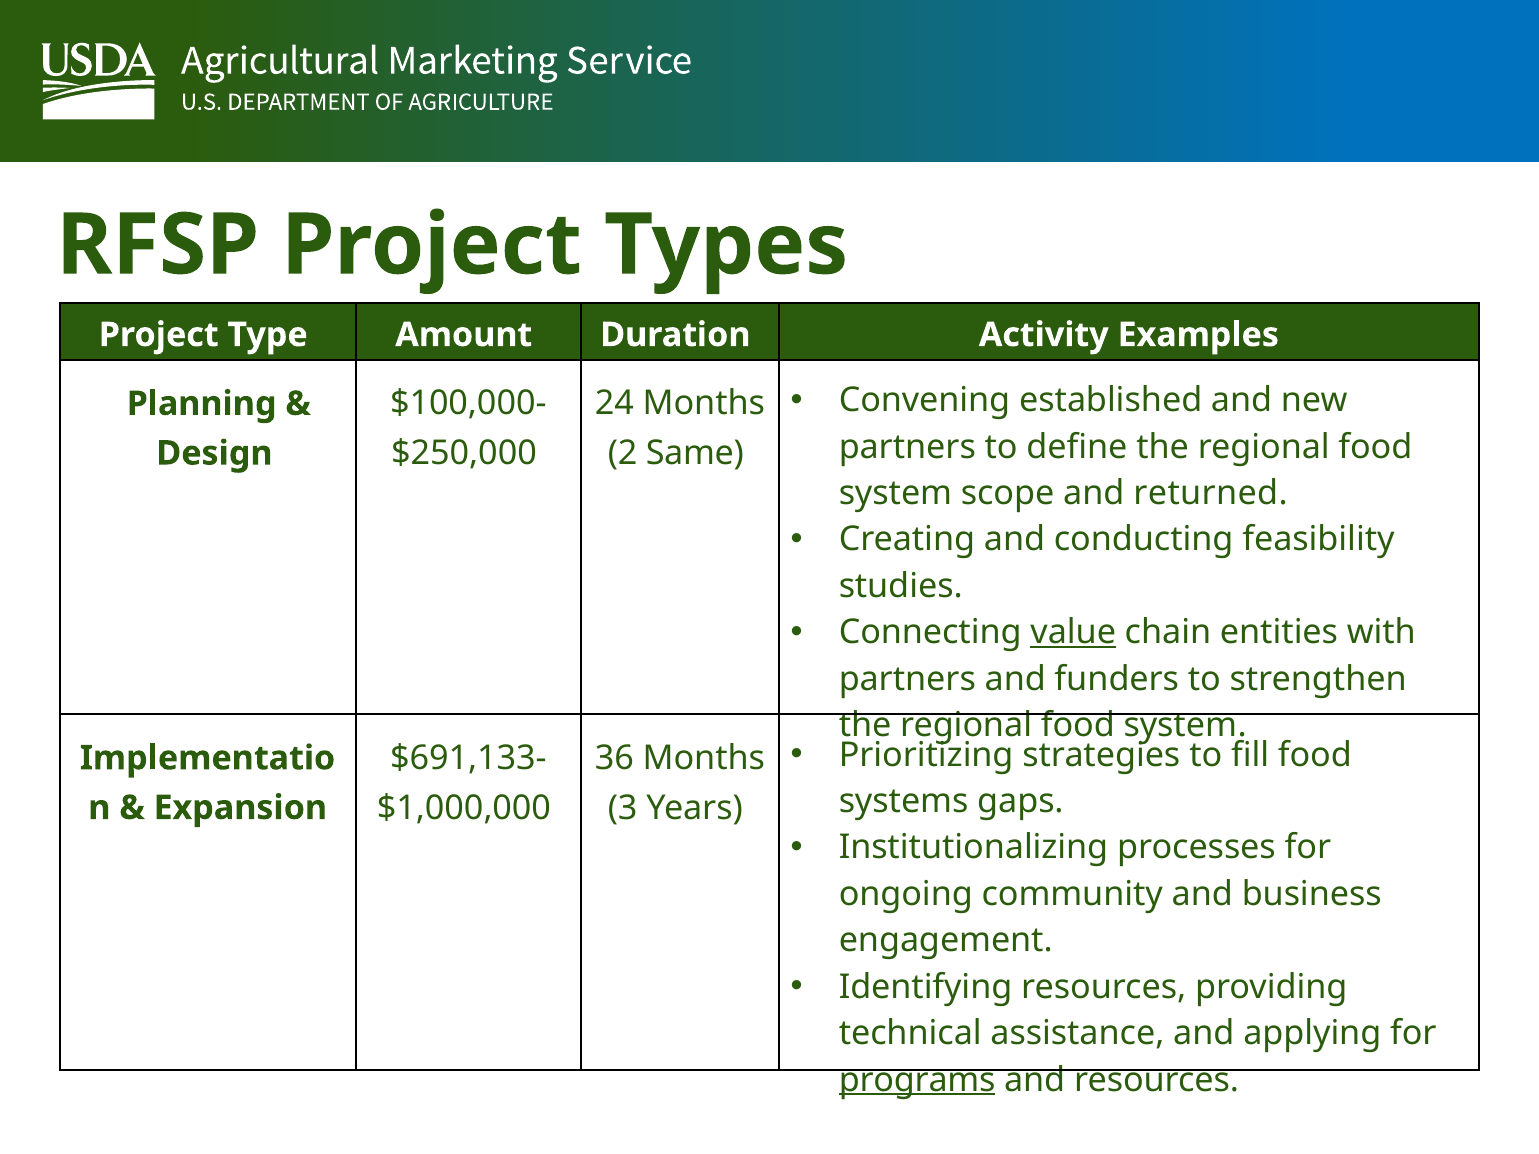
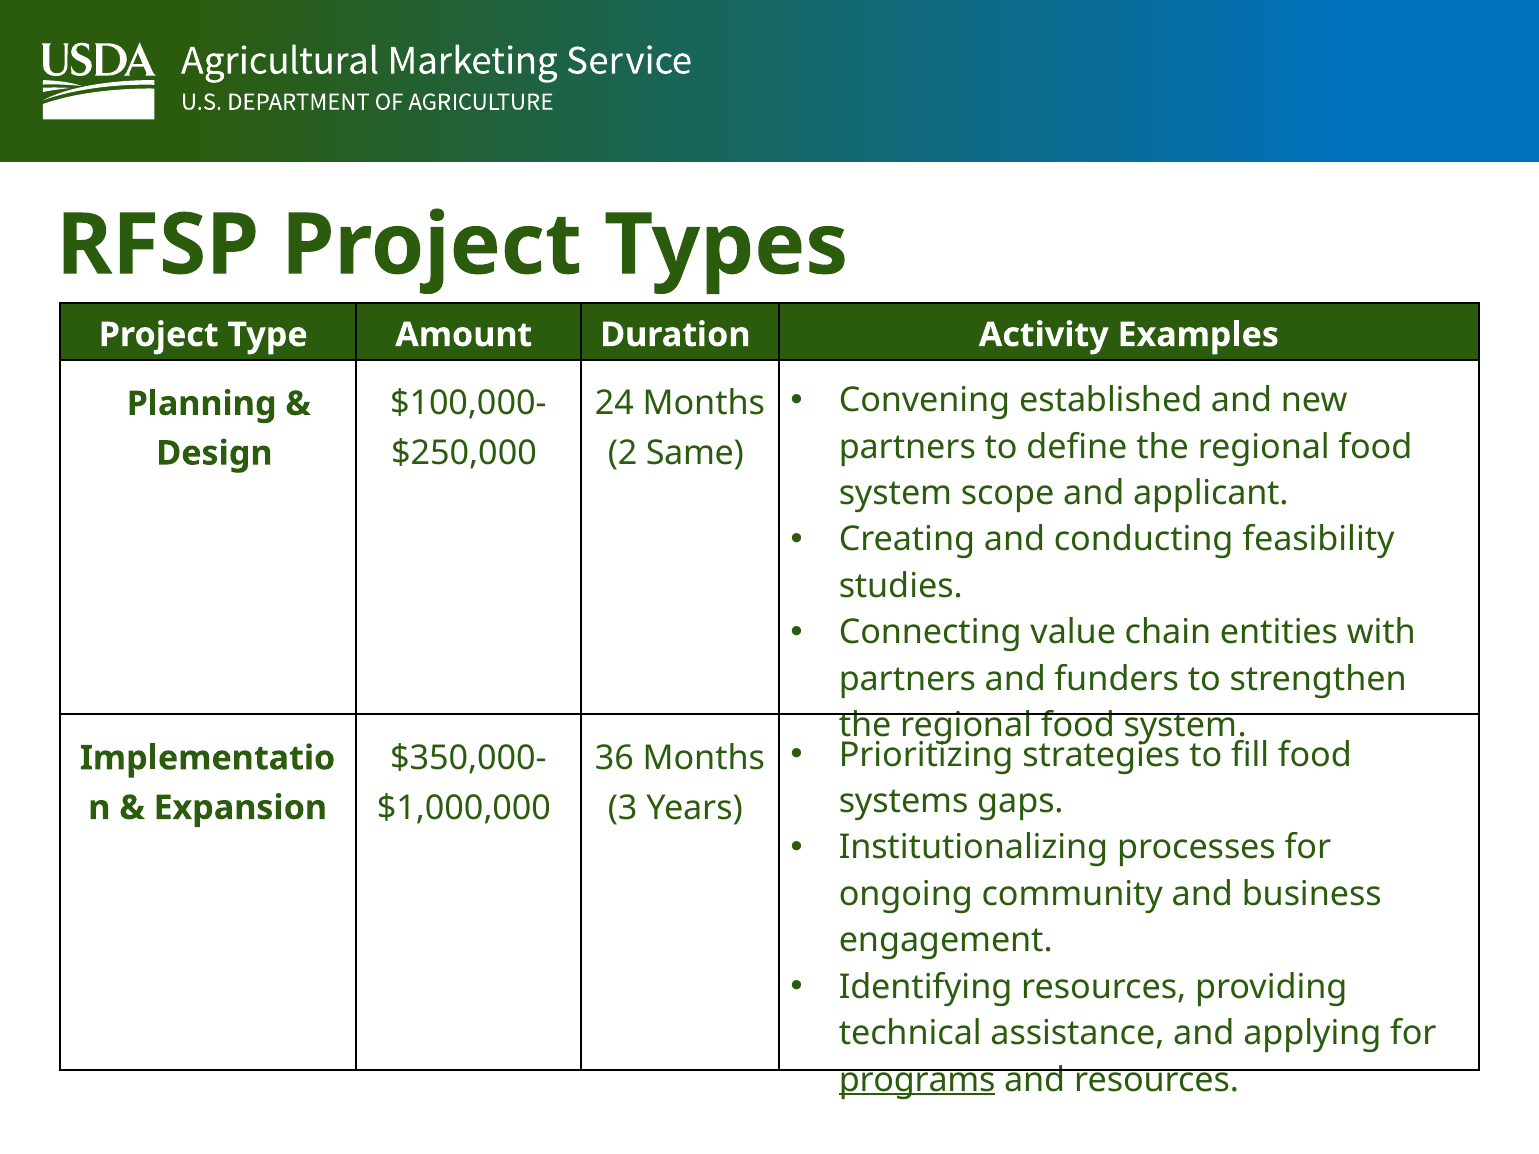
returned: returned -> applicant (1211, 493)
value underline: present -> none (1073, 633)
$691,133-: $691,133- -> $350,000- (468, 758)
